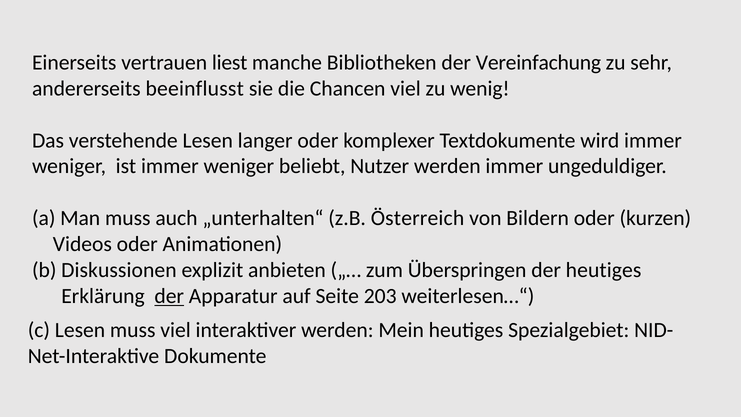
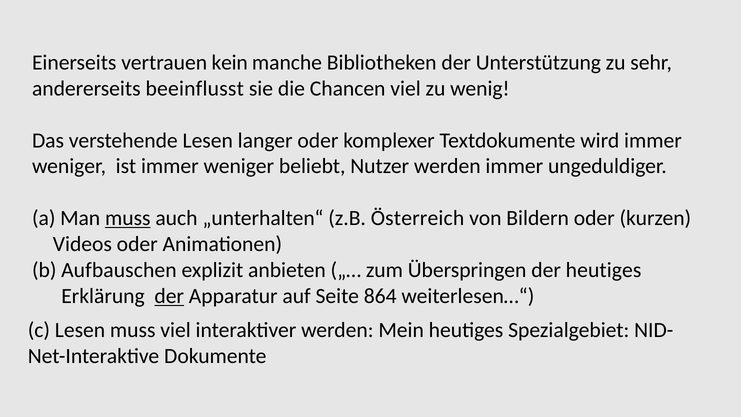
liest: liest -> kein (230, 62)
Vereinfachung: Vereinfachung -> Unterstützung (538, 62)
muss underline: none -> present (128, 218)
Diskussionen: Diskussionen -> Aufbauschen (119, 270)
203: 203 -> 864 (380, 296)
